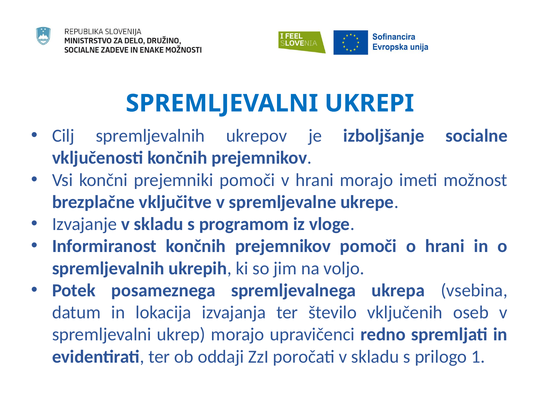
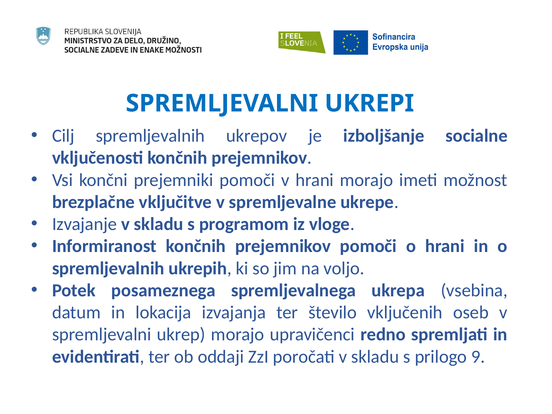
1: 1 -> 9 (478, 357)
